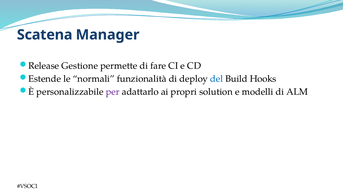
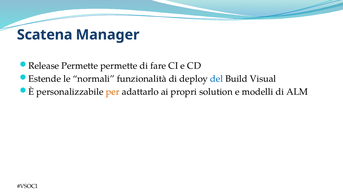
Release Gestione: Gestione -> Permette (80, 66)
Hooks: Hooks -> Visual (263, 79)
per colour: purple -> orange (113, 92)
